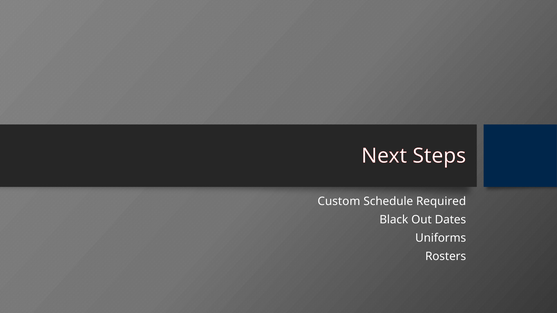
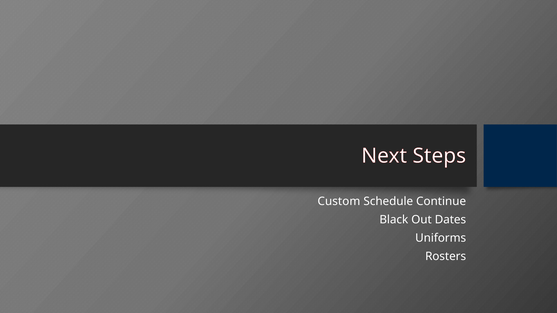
Required: Required -> Continue (441, 202)
